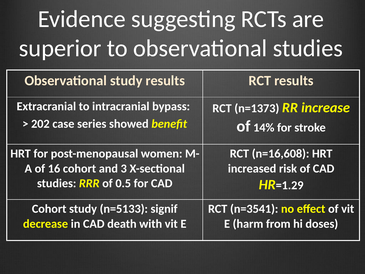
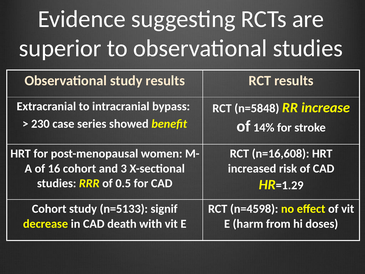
n=1373: n=1373 -> n=5848 (257, 108)
202: 202 -> 230 (40, 124)
n=3541: n=3541 -> n=4598 (254, 209)
